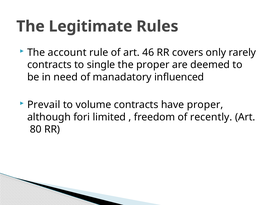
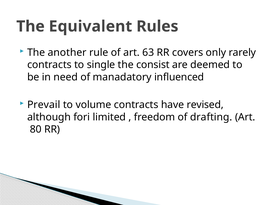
Legitimate: Legitimate -> Equivalent (90, 26)
account: account -> another (67, 52)
46: 46 -> 63 (148, 52)
the proper: proper -> consist (153, 65)
have proper: proper -> revised (205, 105)
recently: recently -> drafting (211, 117)
